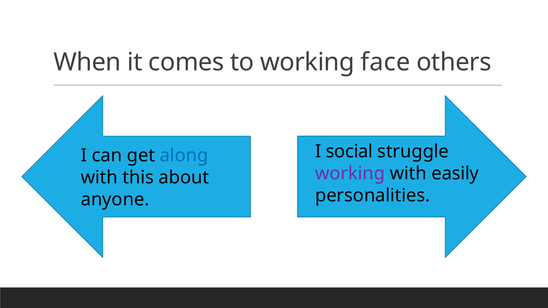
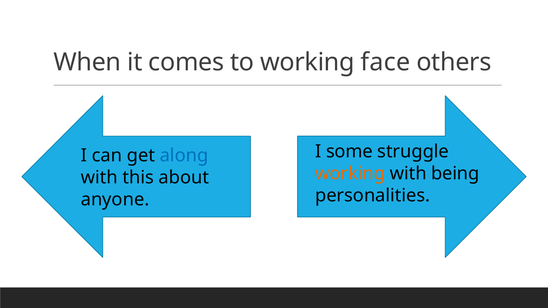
social: social -> some (349, 152)
working colour: purple -> orange (350, 174)
easily: easily -> being (455, 174)
